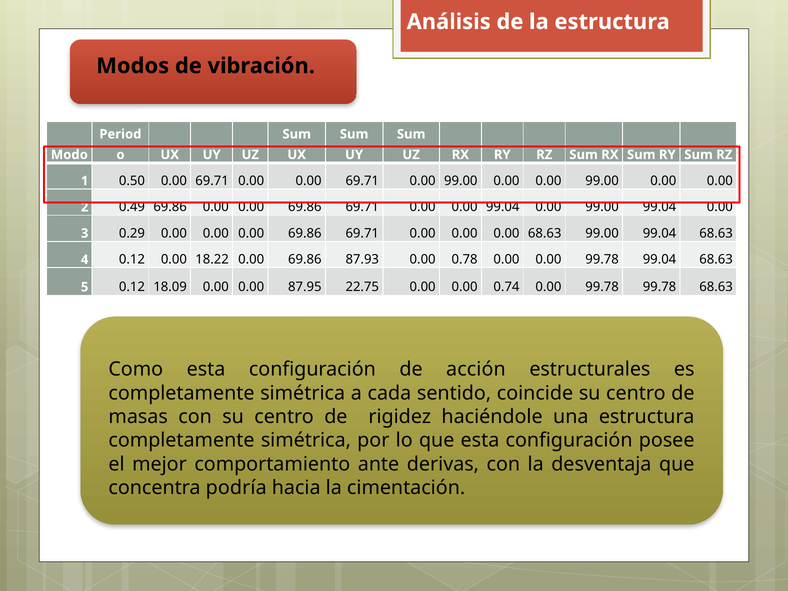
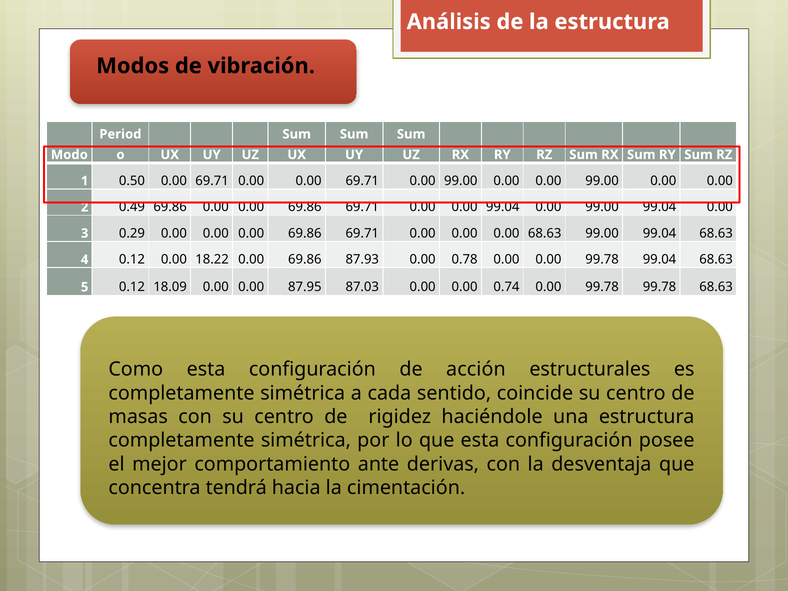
22.75: 22.75 -> 87.03 (362, 287)
podría: podría -> tendrá (236, 488)
